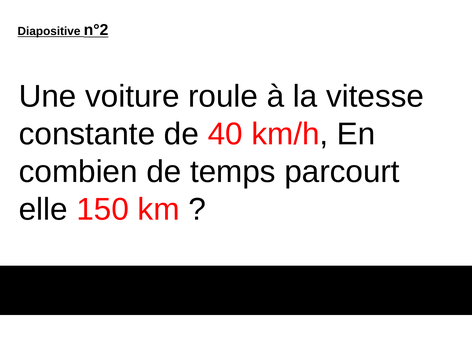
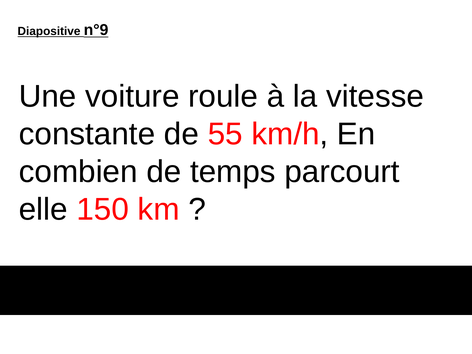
n°2: n°2 -> n°9 (96, 30)
40: 40 -> 55 (225, 134)
